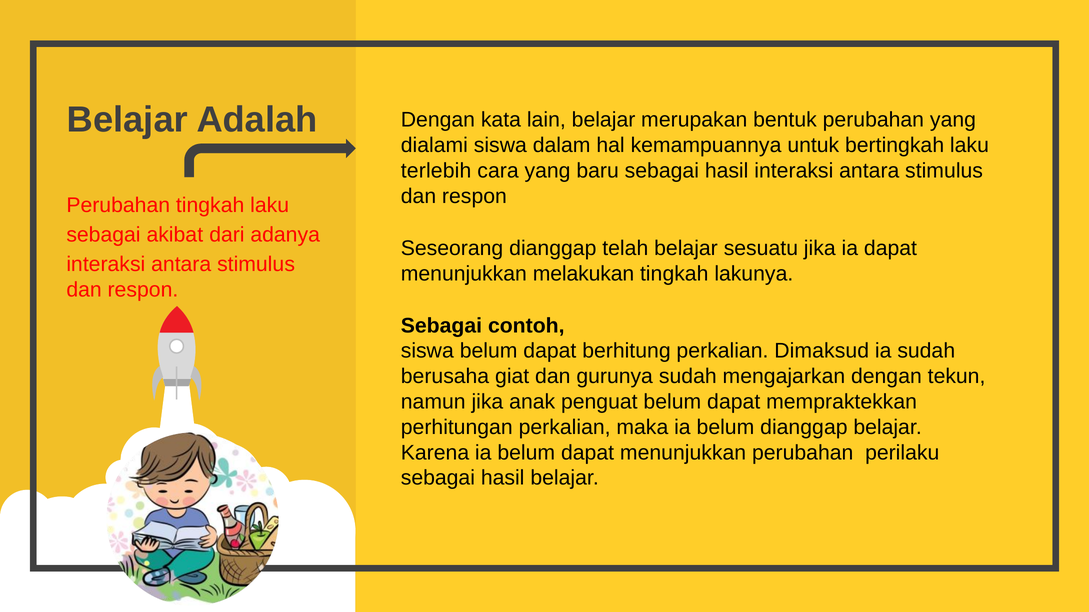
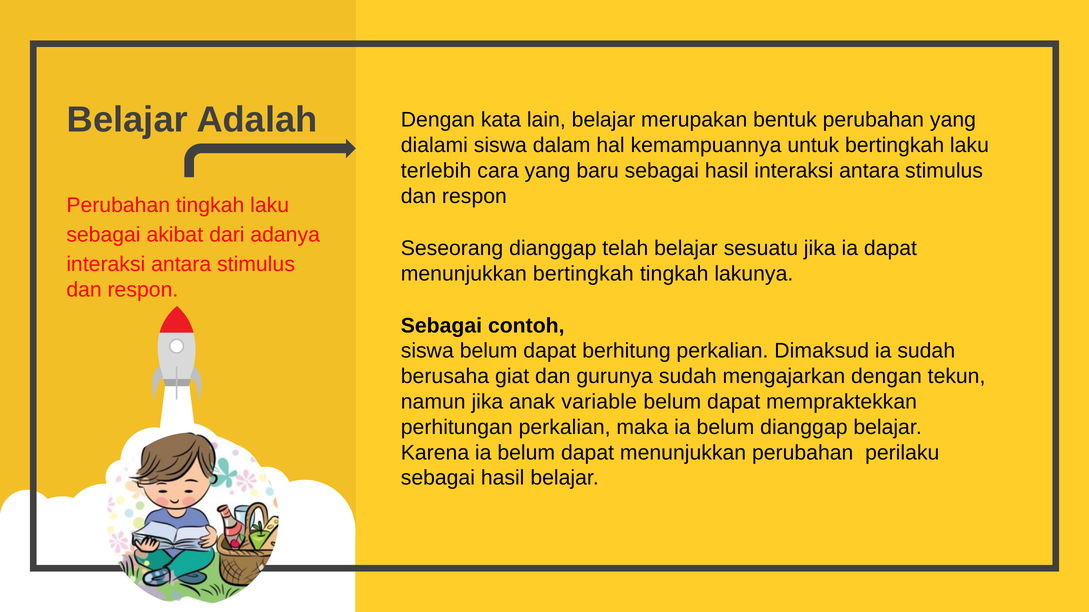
menunjukkan melakukan: melakukan -> bertingkah (583, 274)
penguat: penguat -> variable (599, 402)
